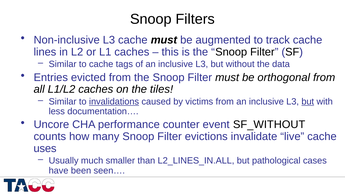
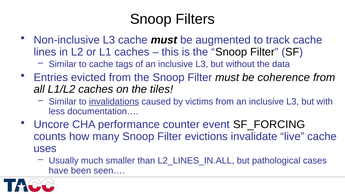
orthogonal: orthogonal -> coherence (284, 77)
but underline: present -> none (308, 102)
SF_WITHOUT: SF_WITHOUT -> SF_FORCING (269, 125)
